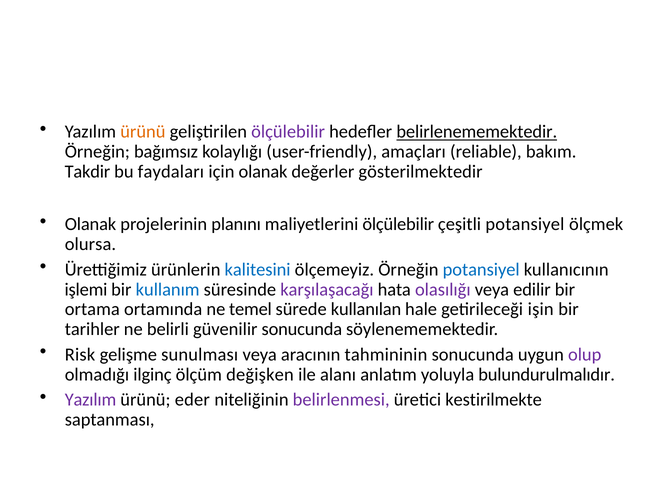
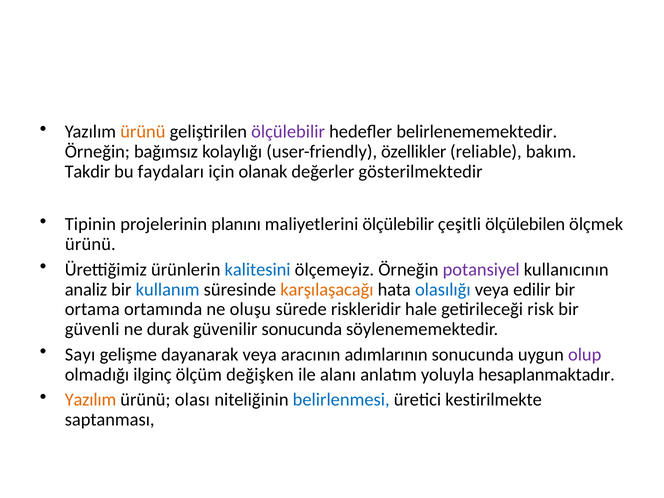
belirlenememektedir underline: present -> none (477, 132)
amaçları: amaçları -> özellikler (414, 152)
Olanak: Olanak -> Tipinin (90, 224)
çeşitli potansiyel: potansiyel -> ölçülebilen (525, 224)
olursa: olursa -> ürünü (90, 244)
potansiyel colour: blue -> purple (481, 270)
işlemi: işlemi -> analiz (86, 289)
karşılaşacağı colour: purple -> orange (327, 289)
olasılığı colour: purple -> blue (443, 289)
temel: temel -> oluşu (250, 309)
kullanılan: kullanılan -> riskleridir (366, 309)
işin: işin -> risk (541, 309)
tarihler: tarihler -> güvenli (92, 329)
belirli: belirli -> durak (168, 329)
Risk: Risk -> Sayı (80, 355)
sunulması: sunulması -> dayanarak (200, 355)
tahmininin: tahmininin -> adımlarının (386, 355)
bulundurulmalıdır: bulundurulmalıdır -> hesaplanmaktadır (547, 374)
Yazılım colour: purple -> orange (91, 400)
eder: eder -> olası (192, 400)
belirlenmesi colour: purple -> blue (341, 400)
